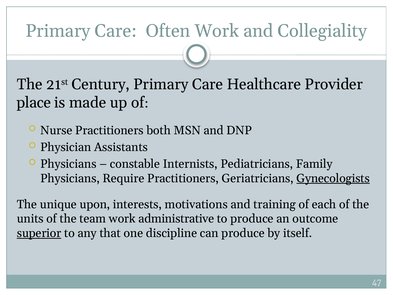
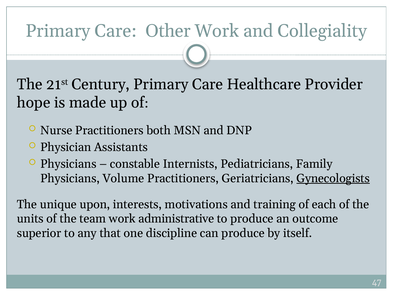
Often: Often -> Other (168, 31)
place: place -> hope (34, 103)
Require: Require -> Volume (123, 178)
superior underline: present -> none (39, 233)
